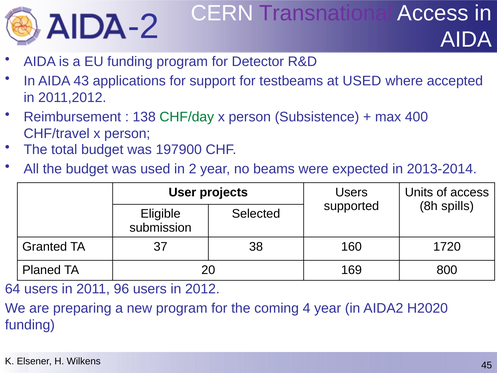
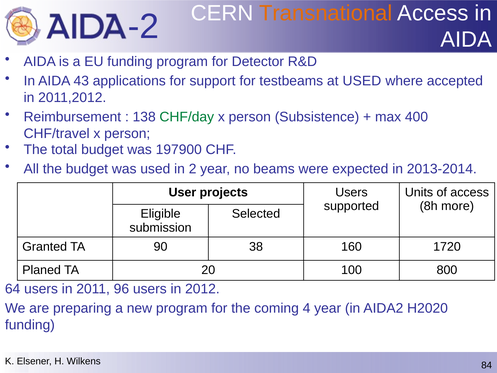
Transnational colour: purple -> orange (326, 13)
spills: spills -> more (458, 206)
37: 37 -> 90 (161, 247)
169: 169 -> 100 (351, 270)
45: 45 -> 84 (487, 365)
